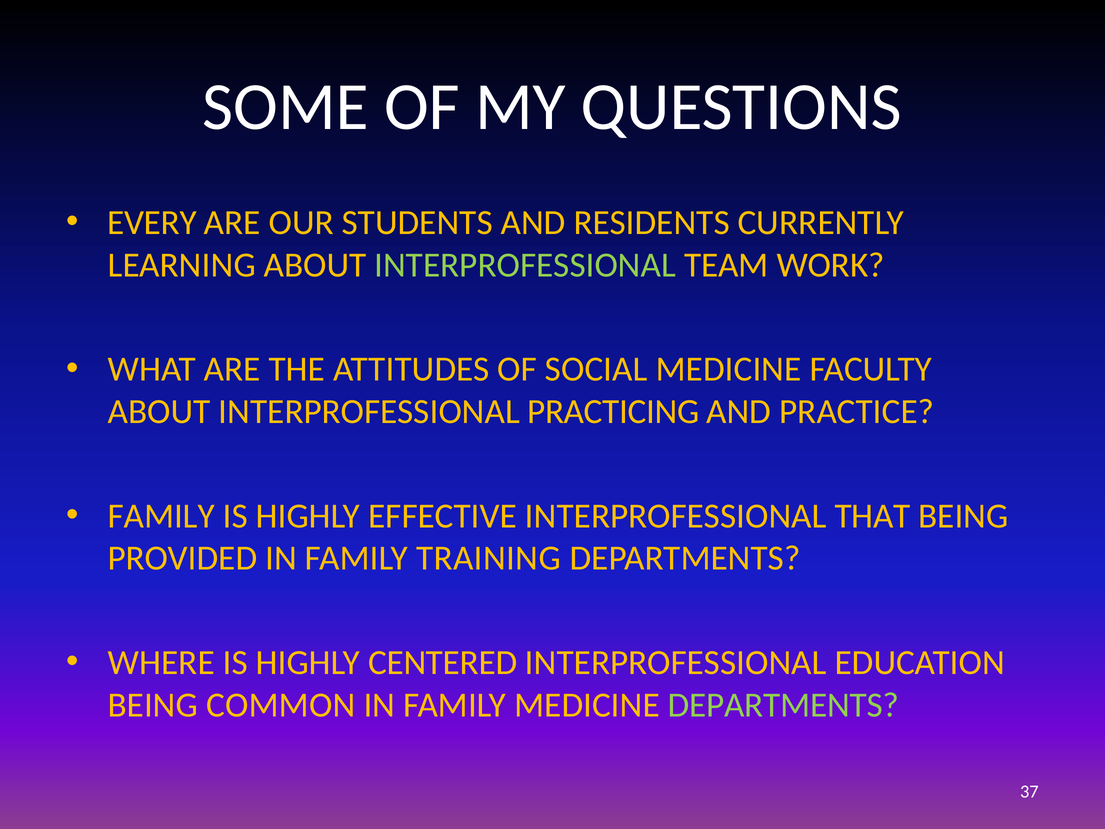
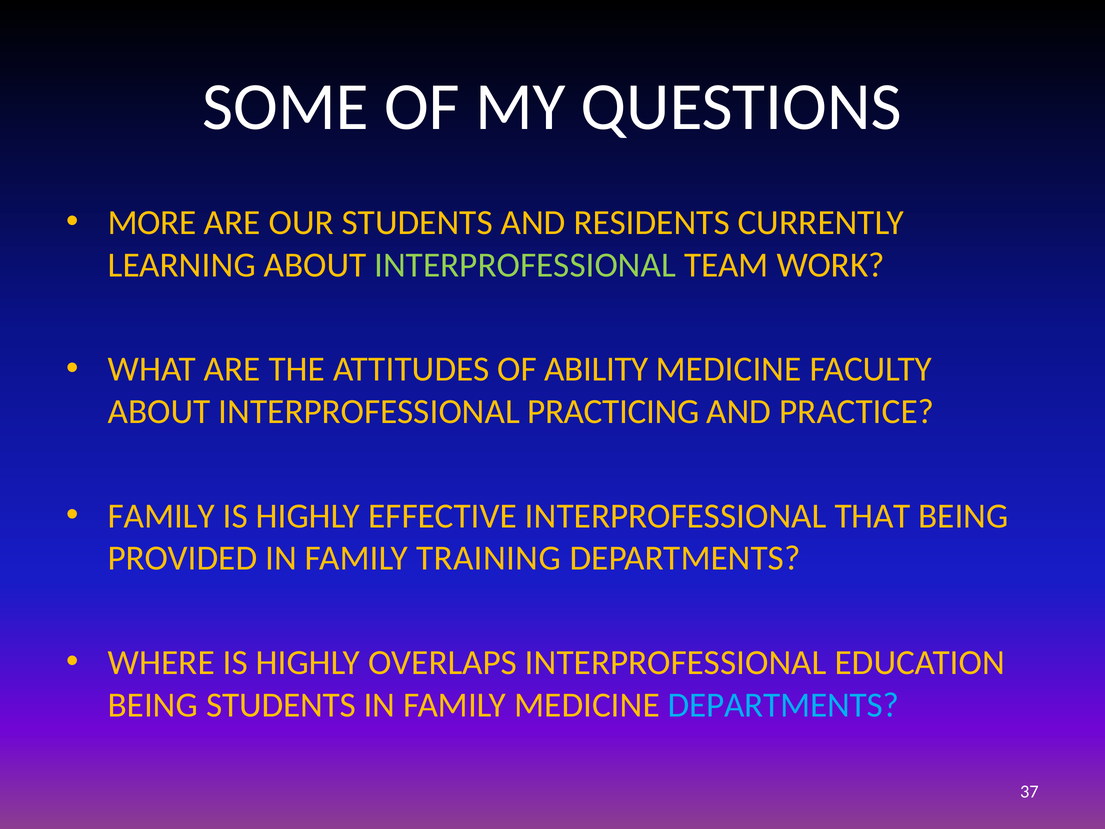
EVERY: EVERY -> MORE (152, 223)
SOCIAL: SOCIAL -> ABILITY (596, 369)
CENTERED: CENTERED -> OVERLAPS (443, 662)
BEING COMMON: COMMON -> STUDENTS (281, 705)
DEPARTMENTS colour: light green -> light blue (783, 705)
